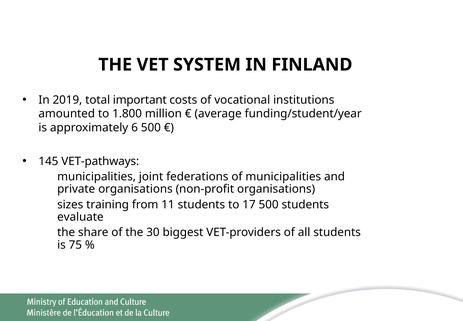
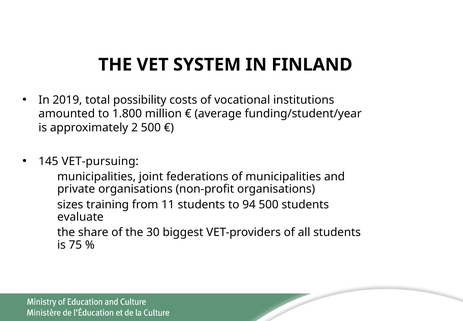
important: important -> possibility (140, 100)
6: 6 -> 2 (135, 128)
VET-pathways: VET-pathways -> VET-pursuing (100, 161)
17: 17 -> 94 (249, 204)
